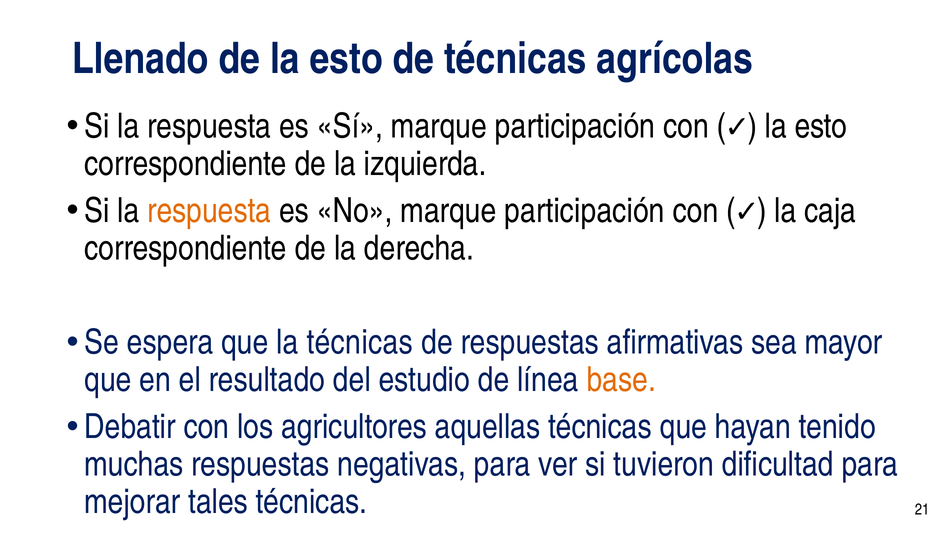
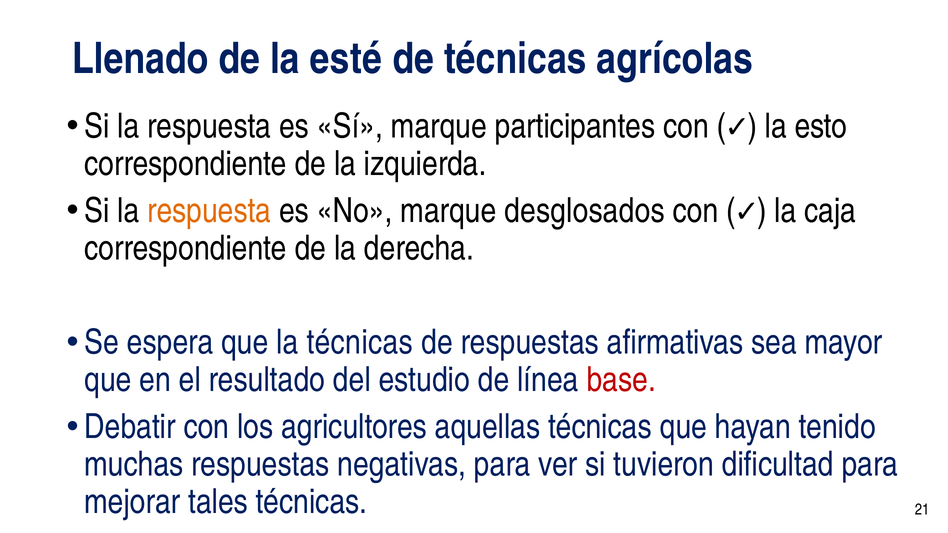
de la esto: esto -> esté (346, 59)
Sí marque participación: participación -> participantes (575, 126)
No marque participación: participación -> desglosados (584, 211)
base colour: orange -> red (621, 380)
